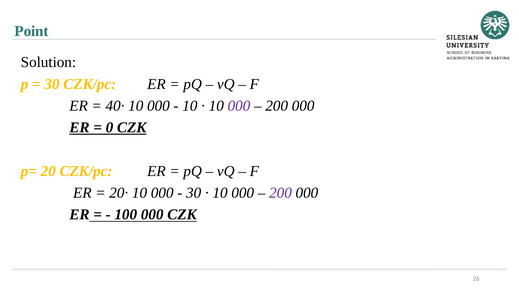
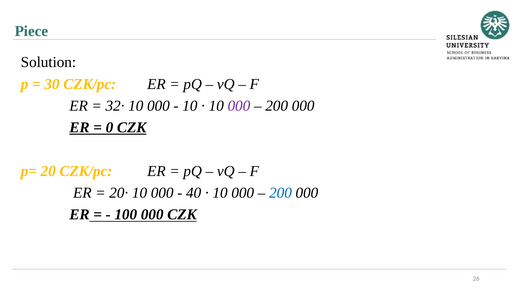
Point: Point -> Piece (31, 31)
40∙: 40∙ -> 32∙ (115, 106)
30: 30 -> 40 (194, 193)
200 colour: purple -> blue (280, 193)
